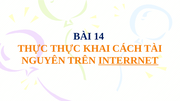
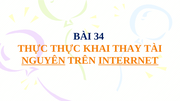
14: 14 -> 34 (99, 36)
CÁCH: CÁCH -> THAY (127, 49)
NGUYÊN underline: none -> present (43, 61)
